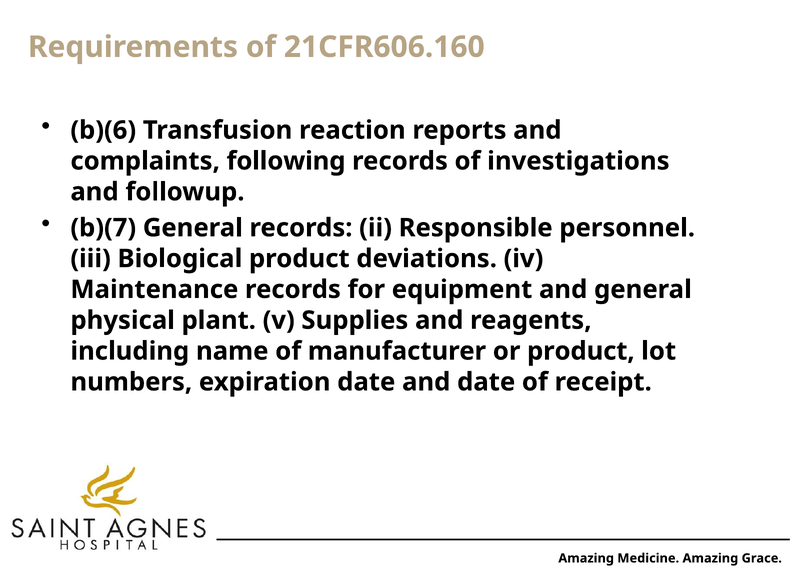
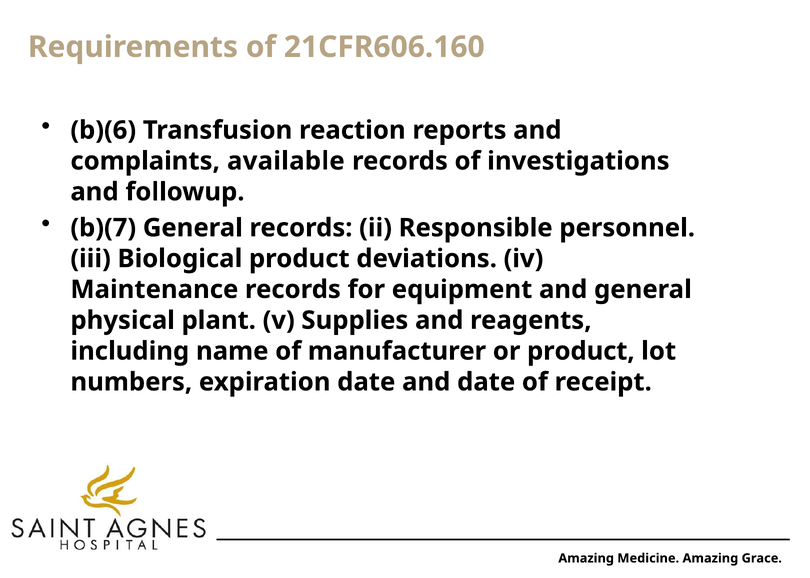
following: following -> available (286, 161)
